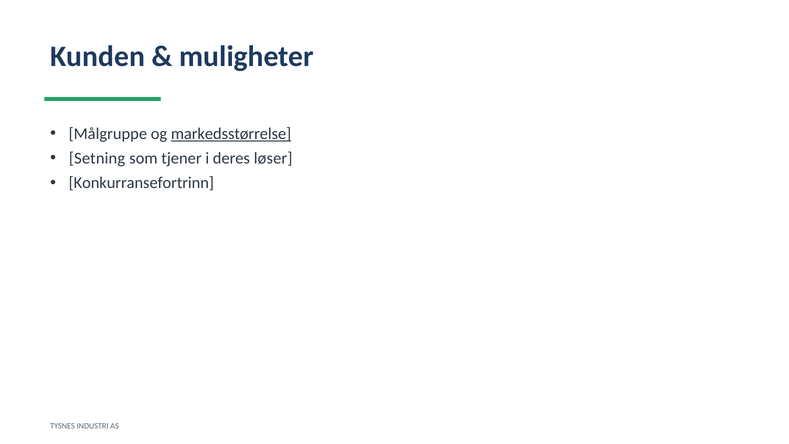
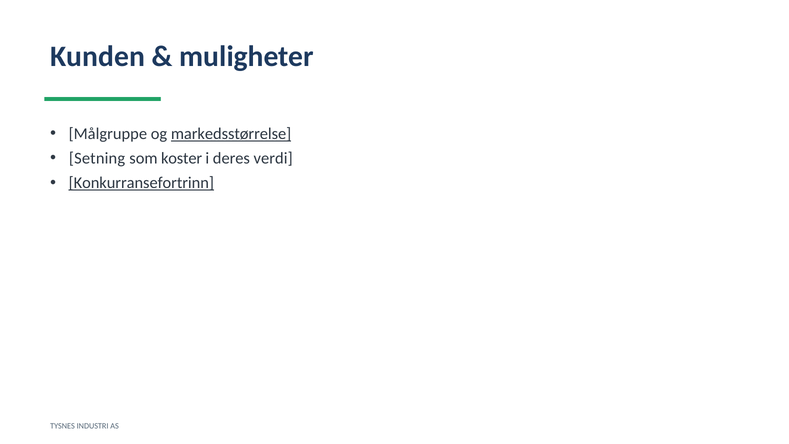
tjener: tjener -> koster (182, 158)
løser: løser -> verdi (273, 158)
Konkurransefortrinn underline: none -> present (141, 183)
